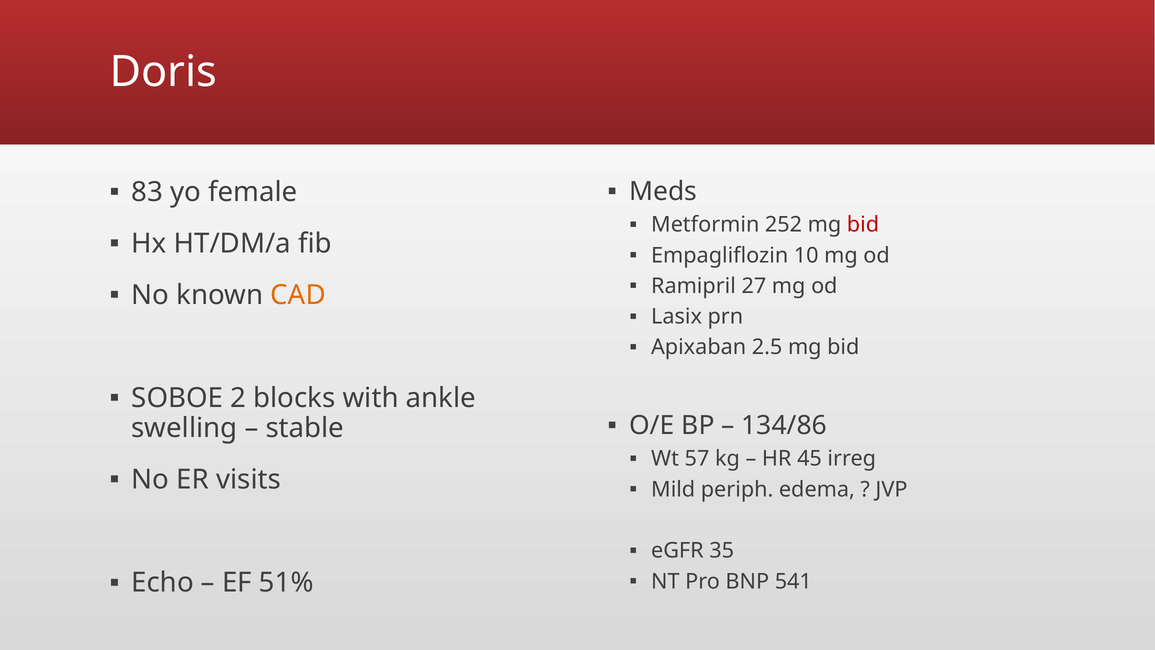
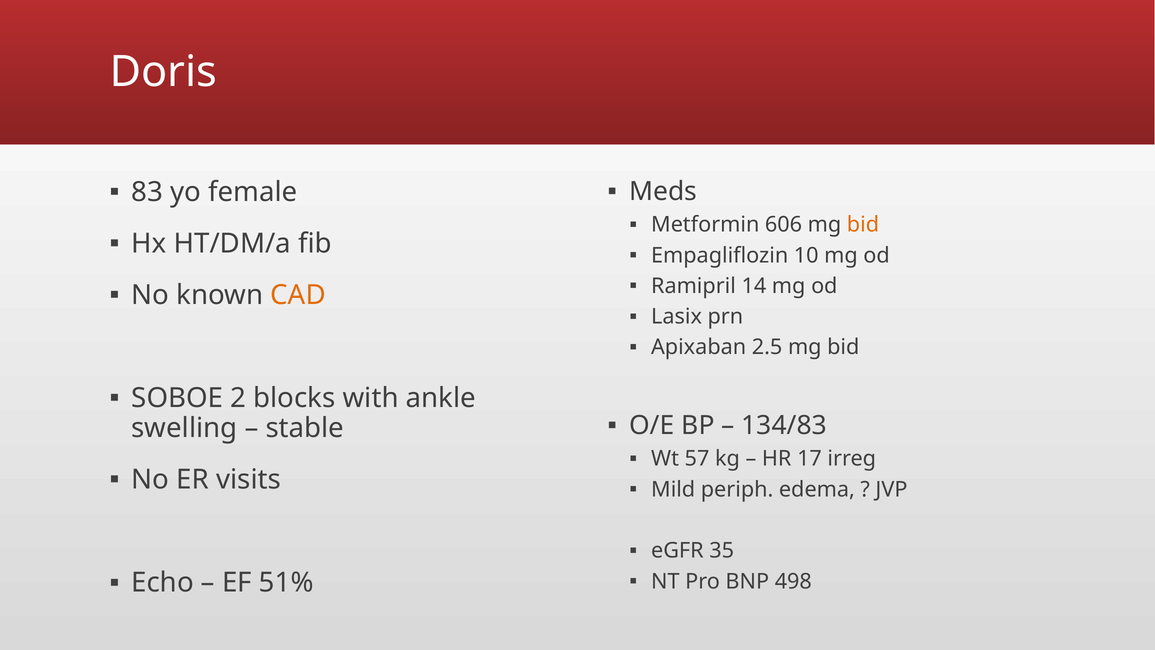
252: 252 -> 606 (783, 225)
bid colour: red -> orange (863, 225)
27: 27 -> 14 (754, 286)
134/86: 134/86 -> 134/83 (784, 425)
45: 45 -> 17 (810, 459)
541: 541 -> 498 (793, 581)
